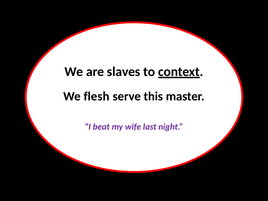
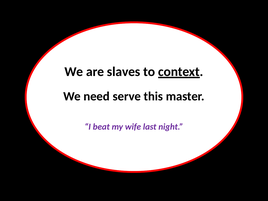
flesh: flesh -> need (97, 96)
